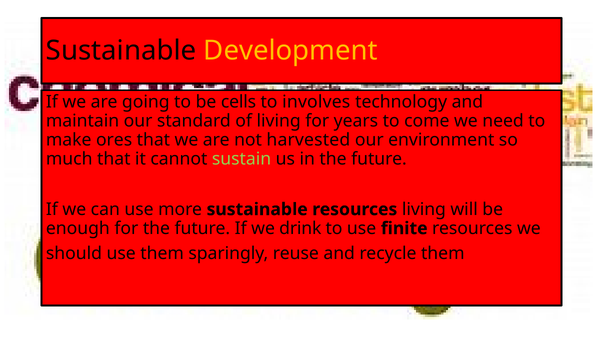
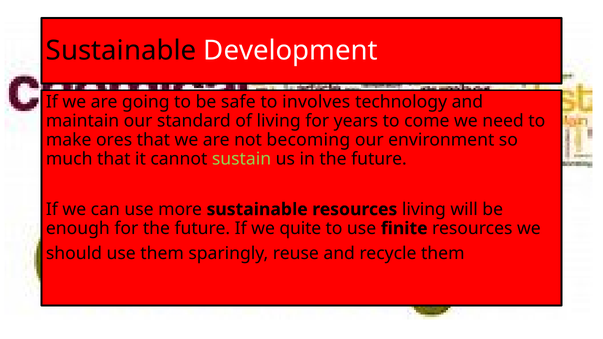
Development colour: yellow -> white (291, 51)
cells: cells -> safe (238, 102)
harvested: harvested -> becoming (308, 140)
drink: drink -> quite (300, 229)
